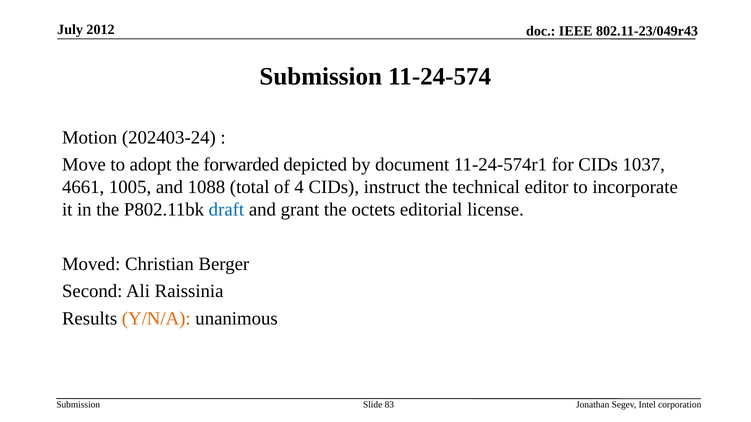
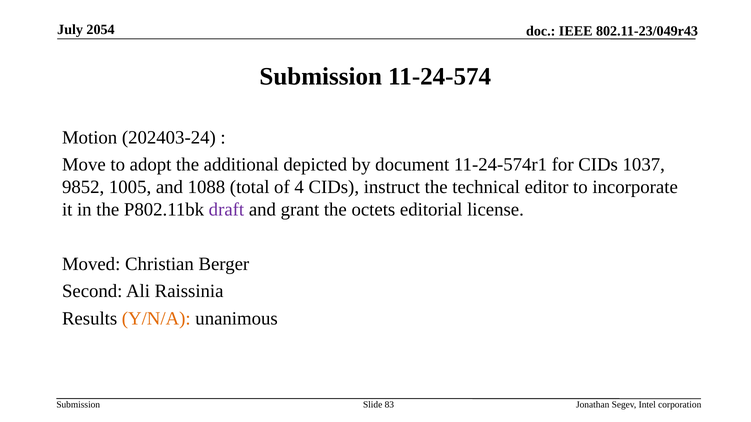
2012: 2012 -> 2054 (101, 30)
forwarded: forwarded -> additional (241, 165)
4661: 4661 -> 9852 (83, 187)
draft colour: blue -> purple (226, 210)
